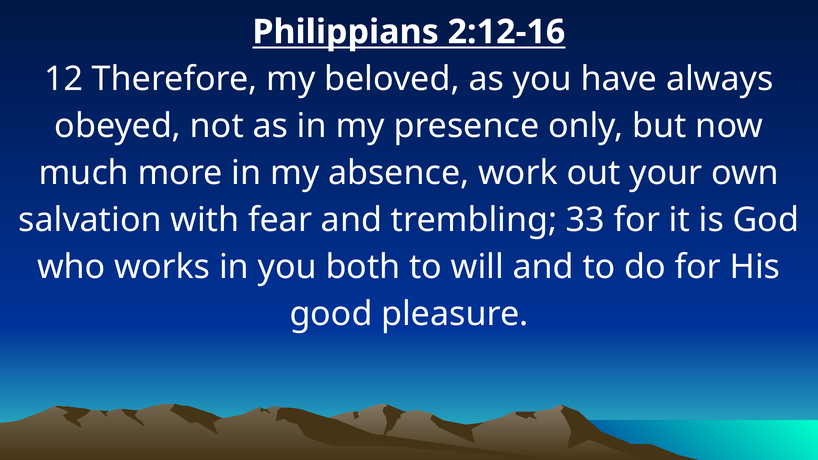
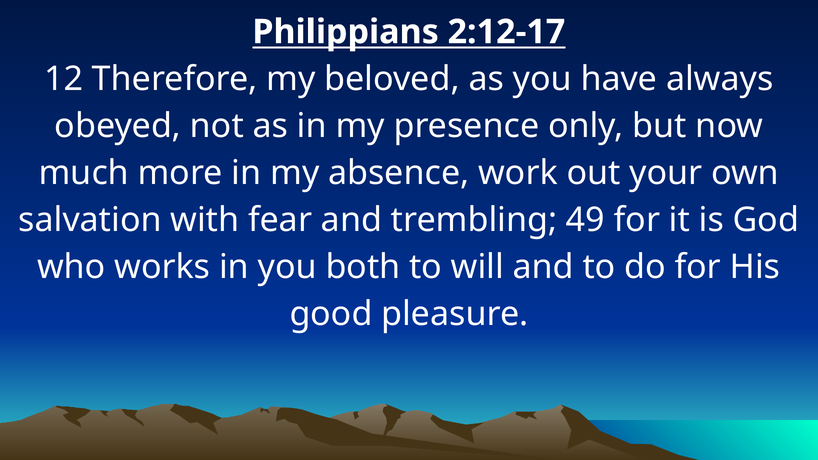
2:12-16: 2:12-16 -> 2:12-17 (506, 32)
33: 33 -> 49 (585, 220)
